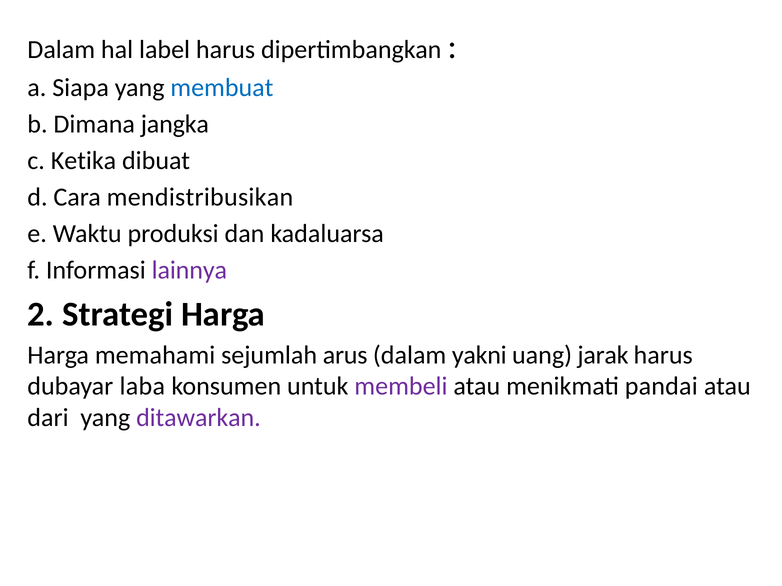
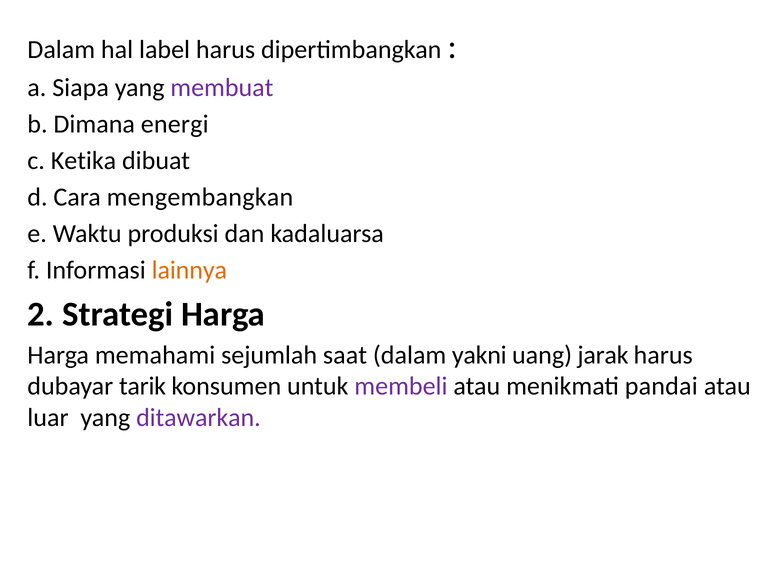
membuat colour: blue -> purple (222, 88)
jangka: jangka -> energi (175, 124)
mendistribusikan: mendistribusikan -> mengembangkan (200, 197)
lainnya colour: purple -> orange (189, 270)
arus: arus -> saat (345, 355)
laba: laba -> tarik (143, 387)
dari: dari -> luar (48, 418)
